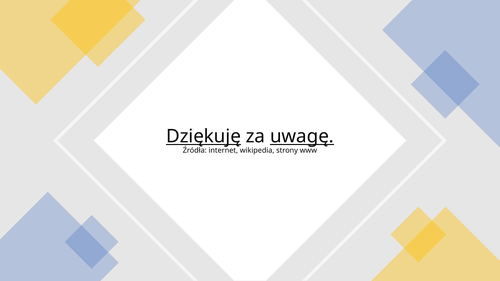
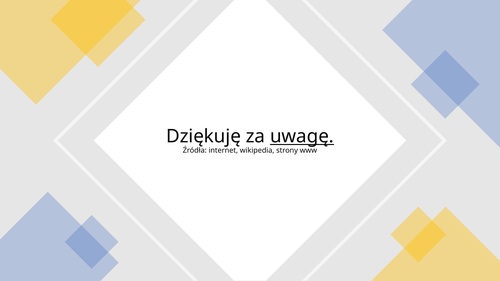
Dziękuję underline: present -> none (203, 137)
